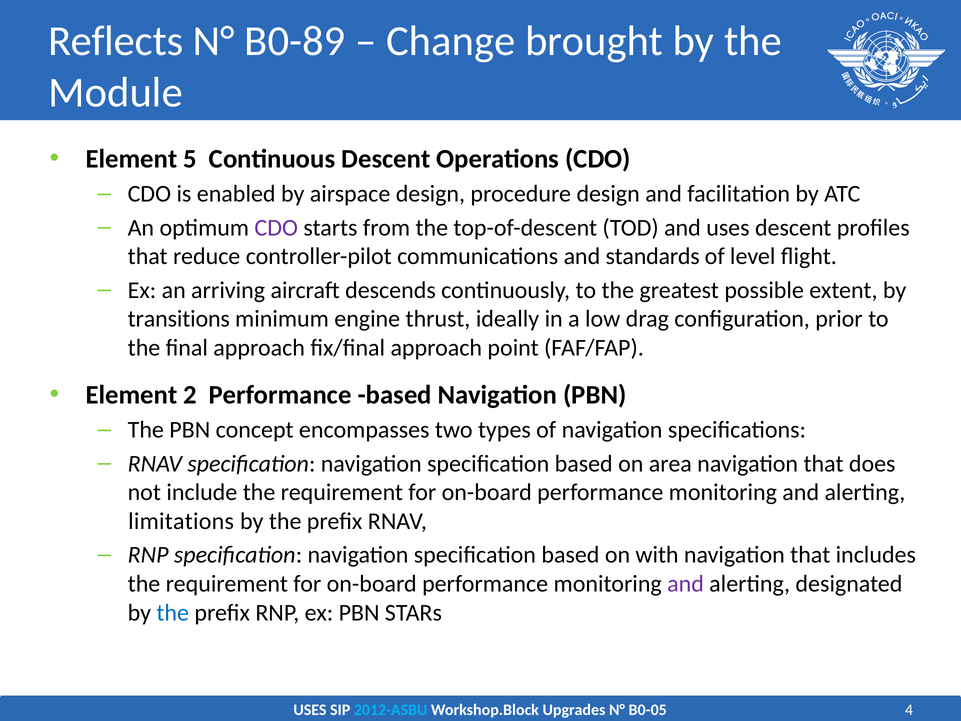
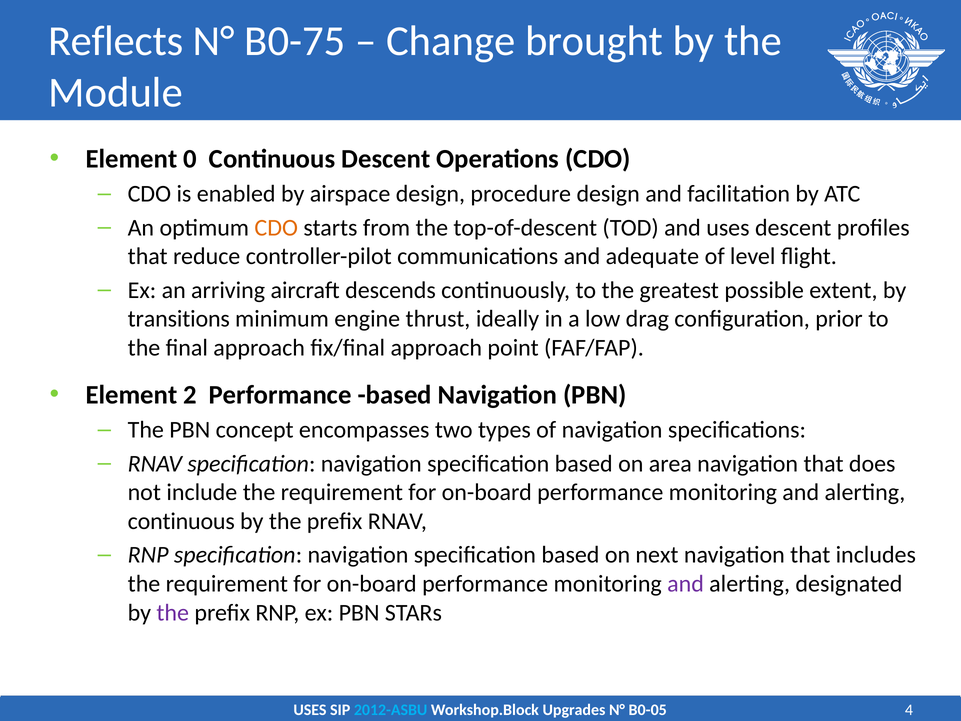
B0-89: B0-89 -> B0-75 (295, 41)
5: 5 -> 0 (190, 159)
CDO colour: purple -> orange (276, 228)
standards: standards -> adequate (652, 256)
limitations: limitations -> continuous (181, 521)
with: with -> next (657, 555)
the colour: blue -> purple (173, 612)
